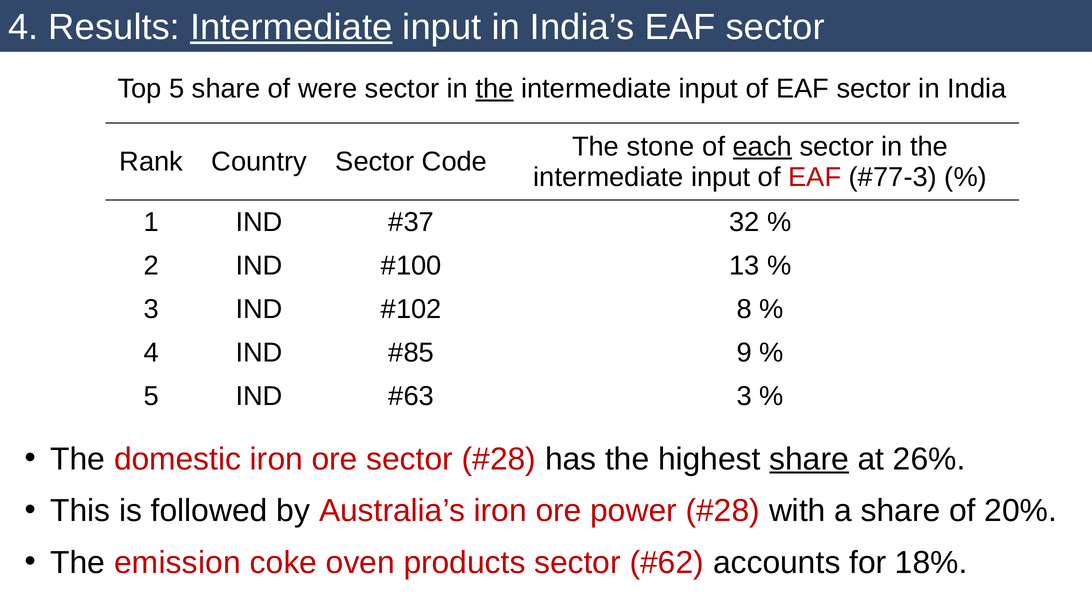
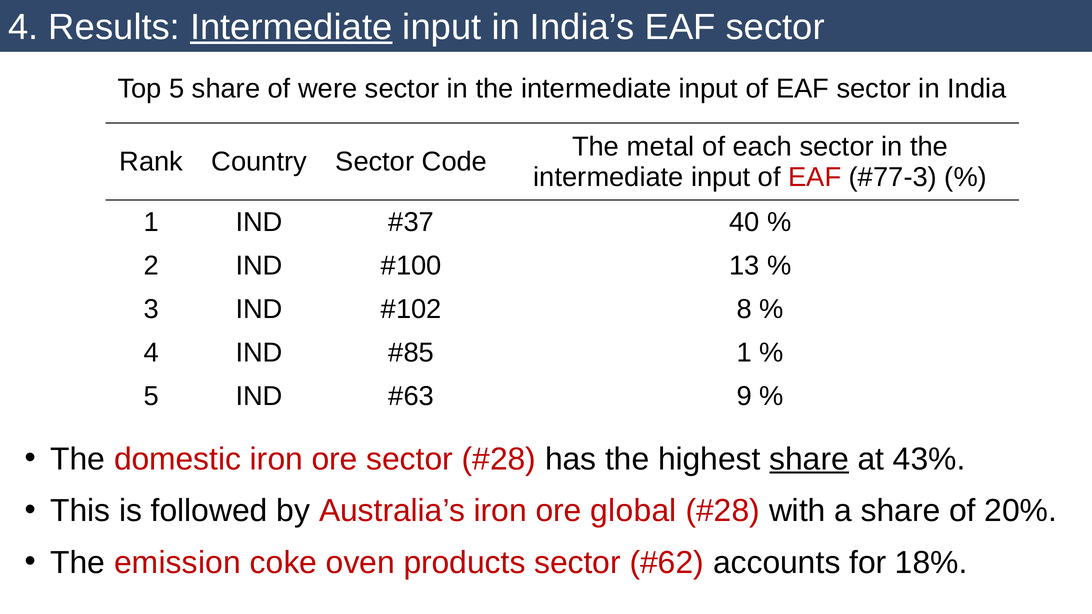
the underline: present -> none (495, 89)
stone: stone -> metal (661, 147)
each underline: present -> none (762, 147)
32: 32 -> 40 (744, 222)
9: 9 -> 1 (744, 353)
3: 3 -> 9 (744, 397)
26%: 26% -> 43% (929, 459)
power: power -> global (633, 511)
